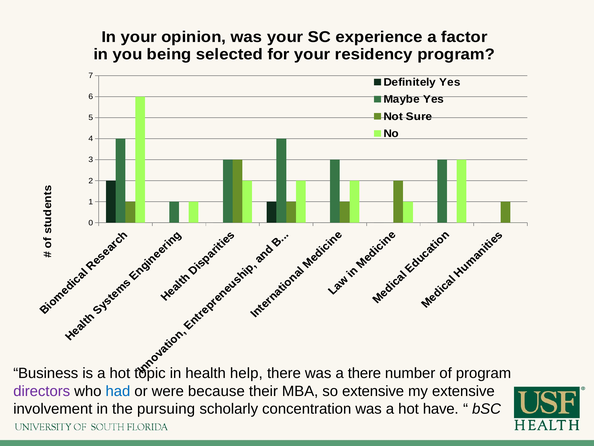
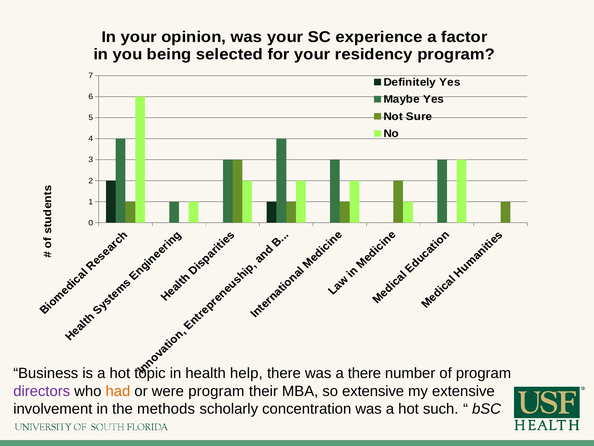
had colour: blue -> orange (118, 391)
were because: because -> program (216, 391)
pursuing: pursuing -> methods (166, 409)
have: have -> such (441, 409)
